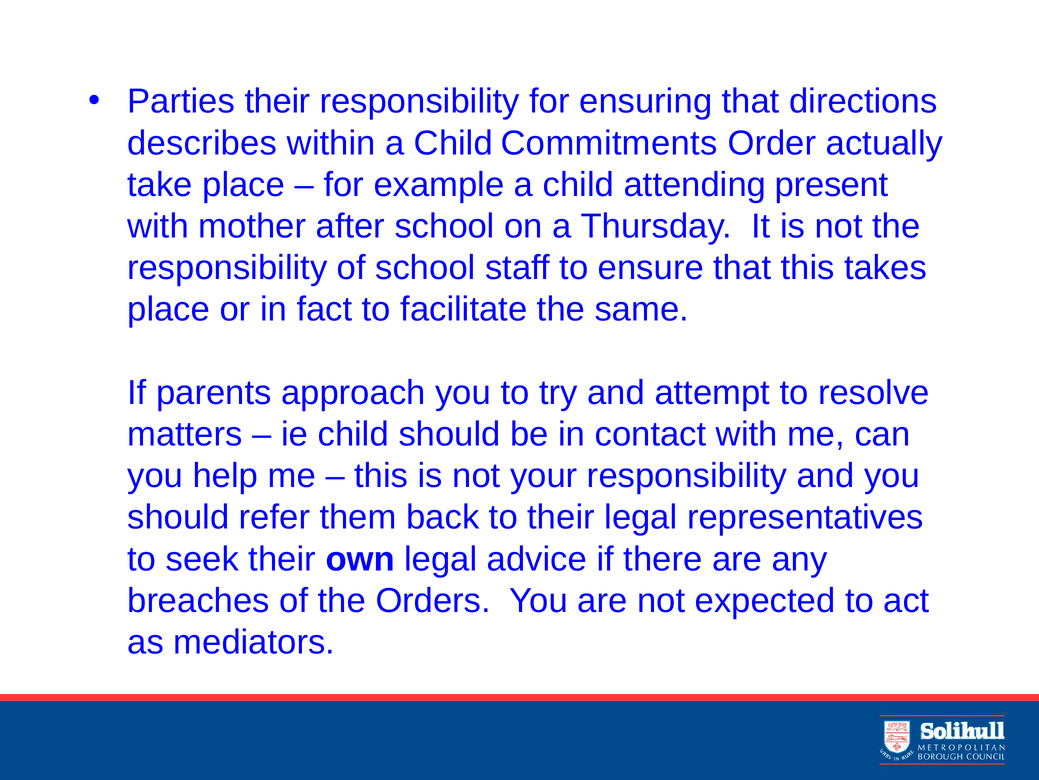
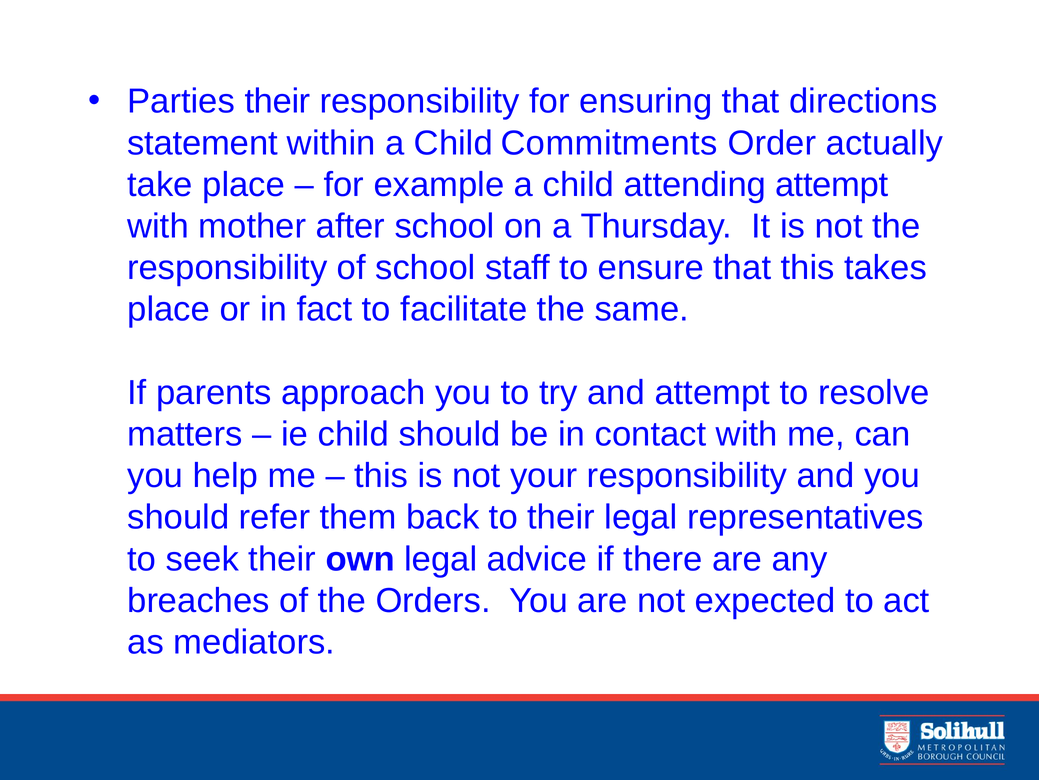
describes: describes -> statement (202, 143)
attending present: present -> attempt (832, 185)
